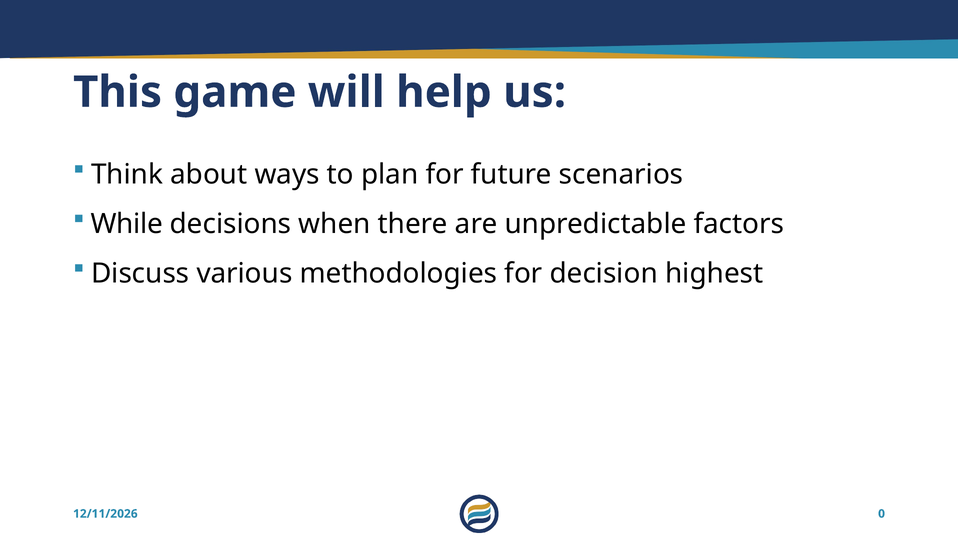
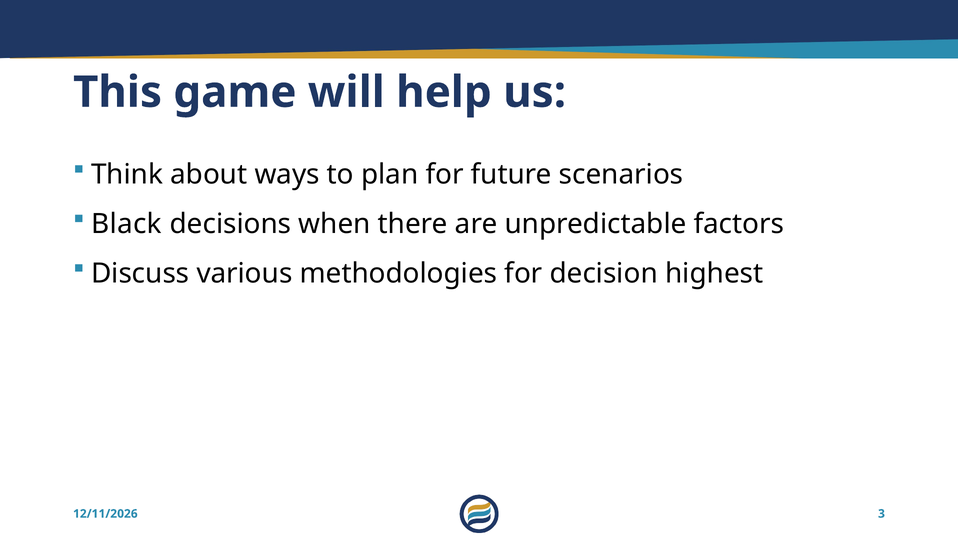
While: While -> Black (127, 224)
0: 0 -> 3 (882, 514)
